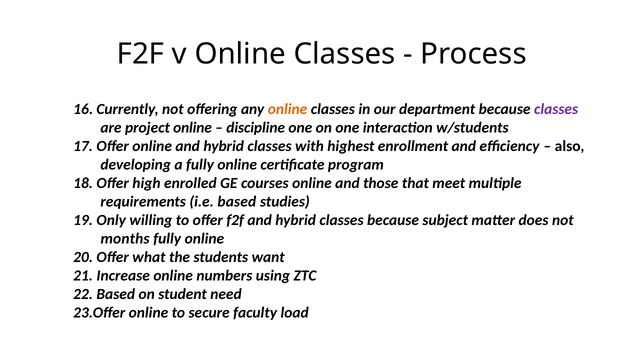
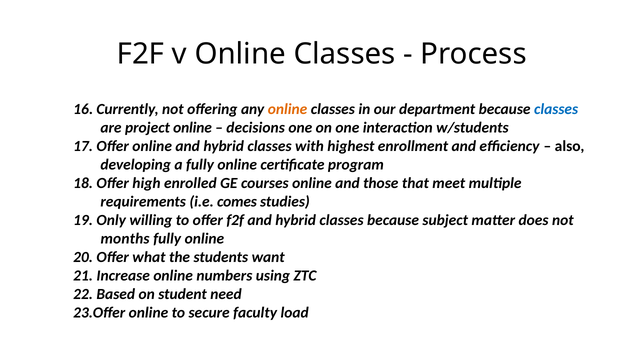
classes colour: purple -> blue (556, 109)
discipline: discipline -> decisions (256, 128)
i.e based: based -> comes (237, 202)
